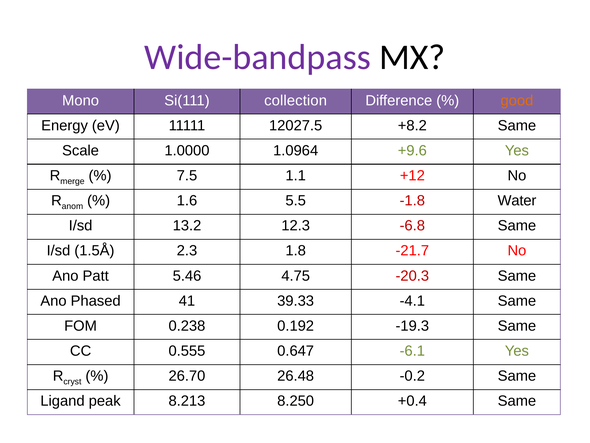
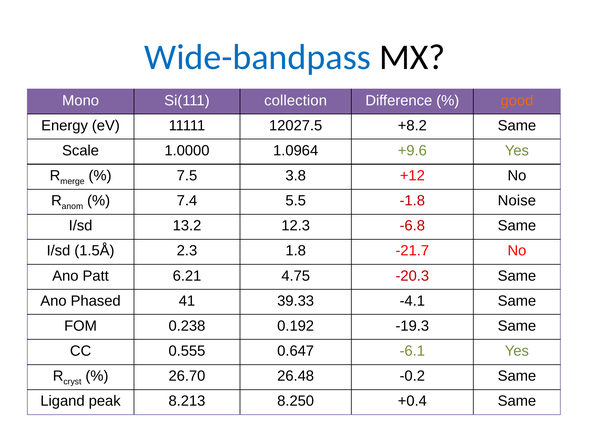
Wide-bandpass colour: purple -> blue (258, 57)
1.1: 1.1 -> 3.8 (296, 175)
1.6: 1.6 -> 7.4 (187, 200)
Water: Water -> Noise (517, 200)
5.46: 5.46 -> 6.21 (187, 275)
